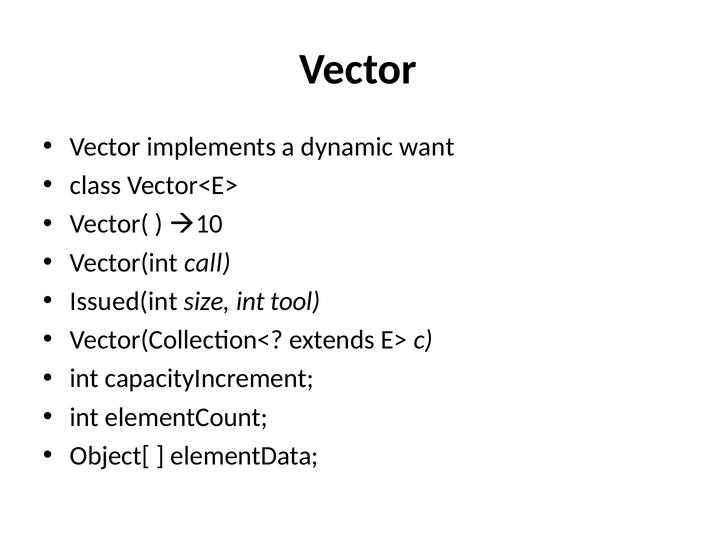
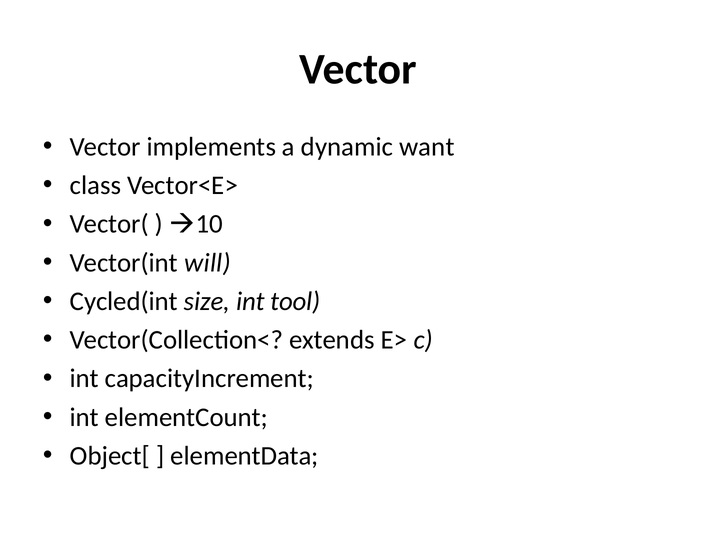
call: call -> will (208, 263)
Issued(int: Issued(int -> Cycled(int (124, 301)
